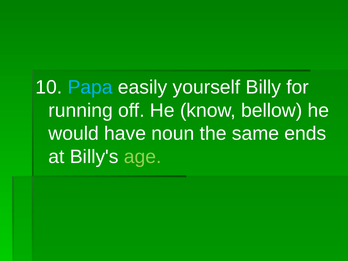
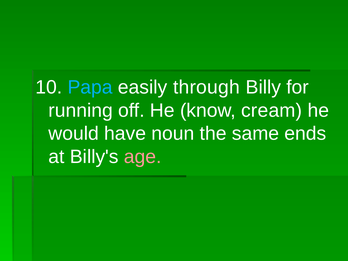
yourself: yourself -> through (206, 87)
bellow: bellow -> cream (272, 110)
age colour: light green -> pink (143, 157)
